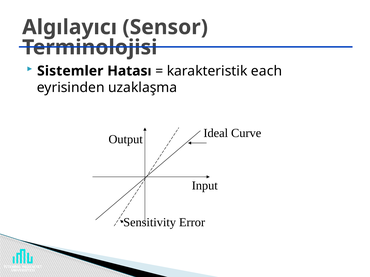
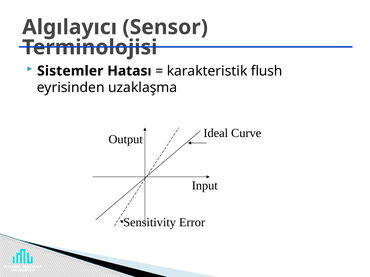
each: each -> flush (267, 71)
